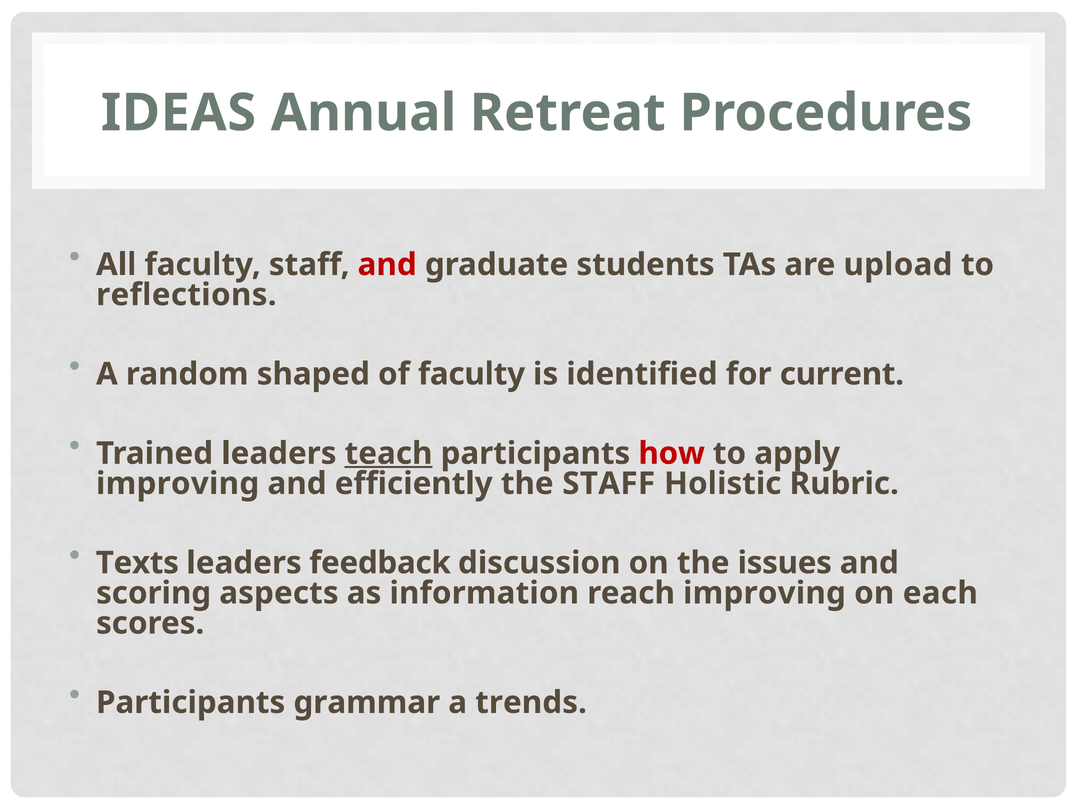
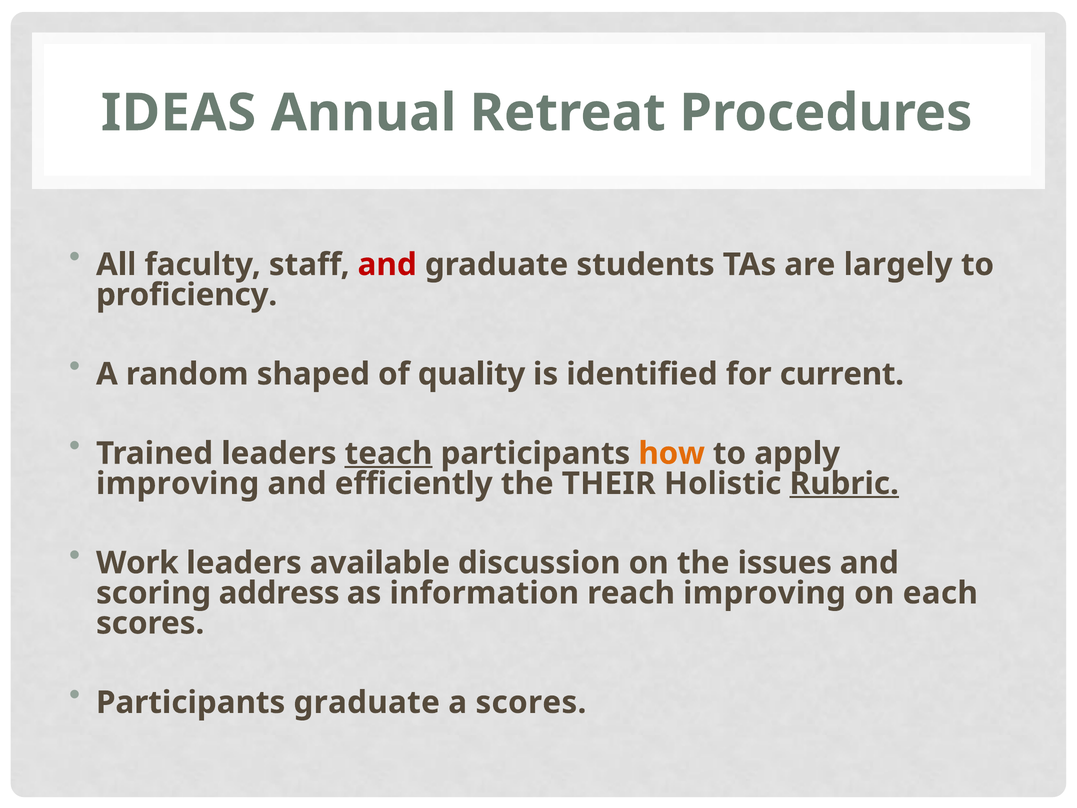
upload: upload -> largely (898, 265)
reflections: reflections -> proficiency (187, 295)
of faculty: faculty -> quality (472, 374)
how colour: red -> orange (672, 453)
the STAFF: STAFF -> THEIR (609, 483)
Rubric underline: none -> present (844, 483)
Texts: Texts -> Work (137, 563)
feedback: feedback -> available (380, 563)
aspects: aspects -> address (279, 593)
Participants grammar: grammar -> graduate (367, 702)
a trends: trends -> scores (531, 702)
